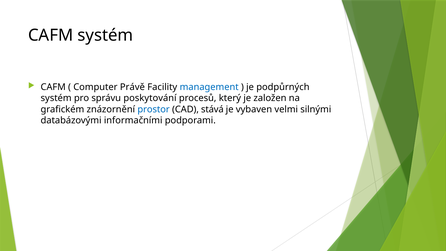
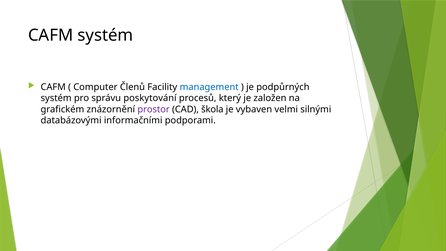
Právě: Právě -> Členů (132, 87)
prostor colour: blue -> purple (154, 109)
stává: stává -> škola (212, 109)
